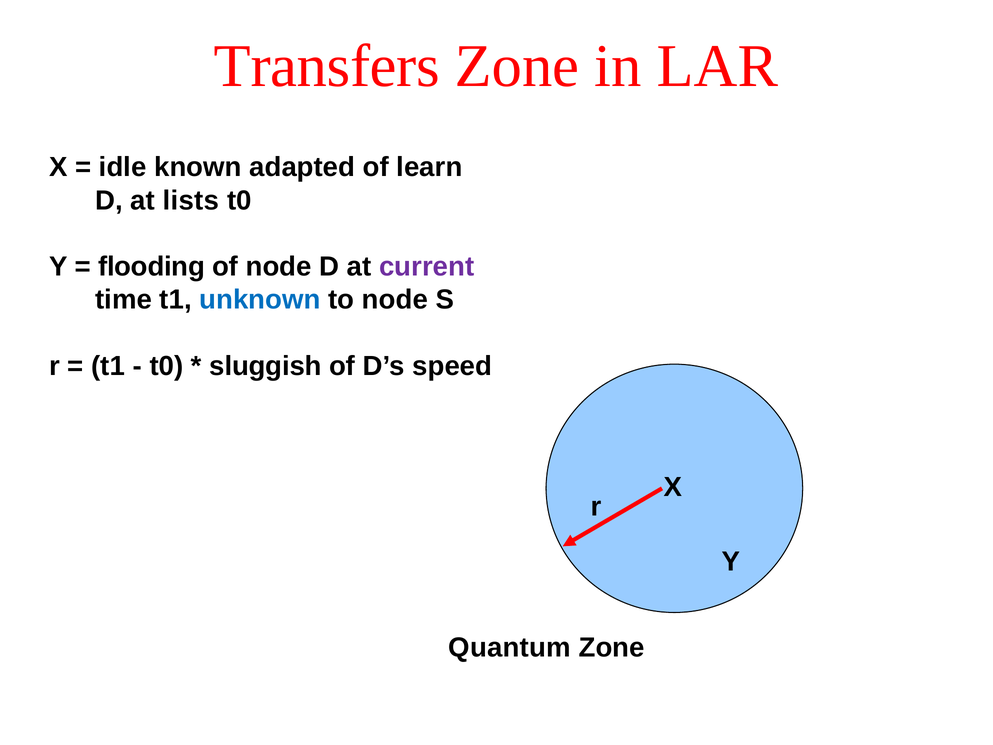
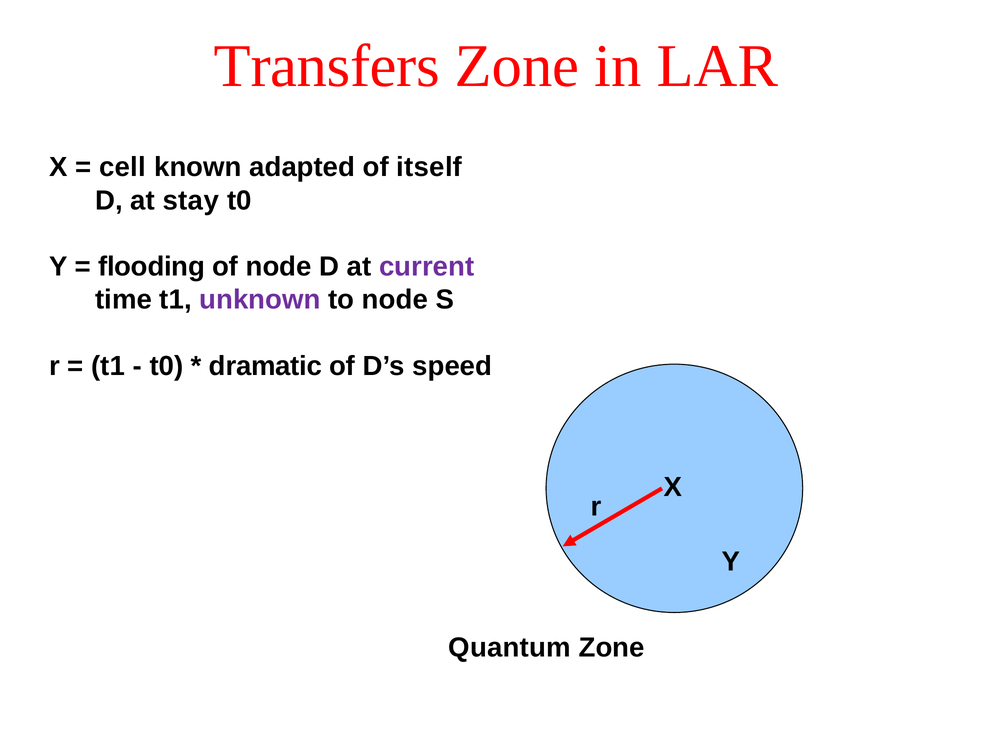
idle: idle -> cell (123, 167)
learn: learn -> itself (429, 167)
lists: lists -> stay (191, 200)
unknown colour: blue -> purple (260, 300)
sluggish: sluggish -> dramatic (266, 366)
